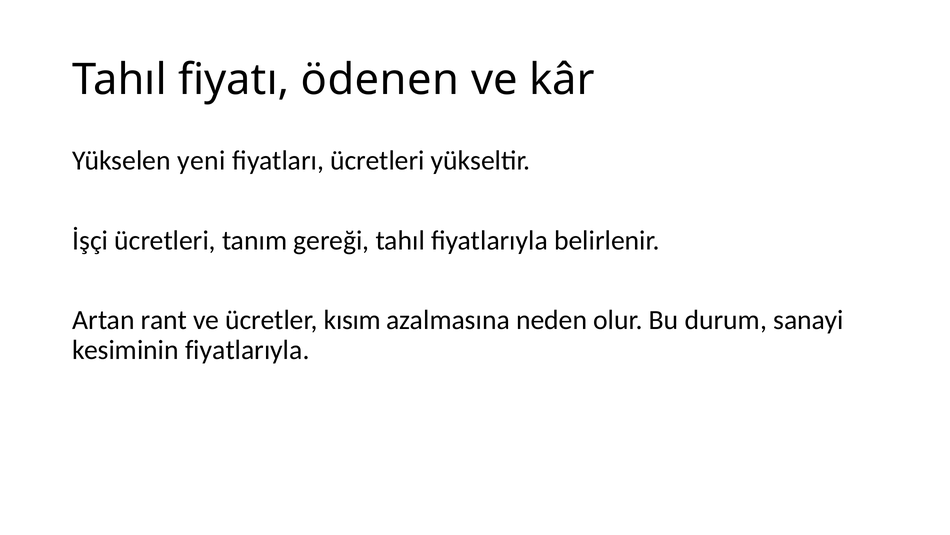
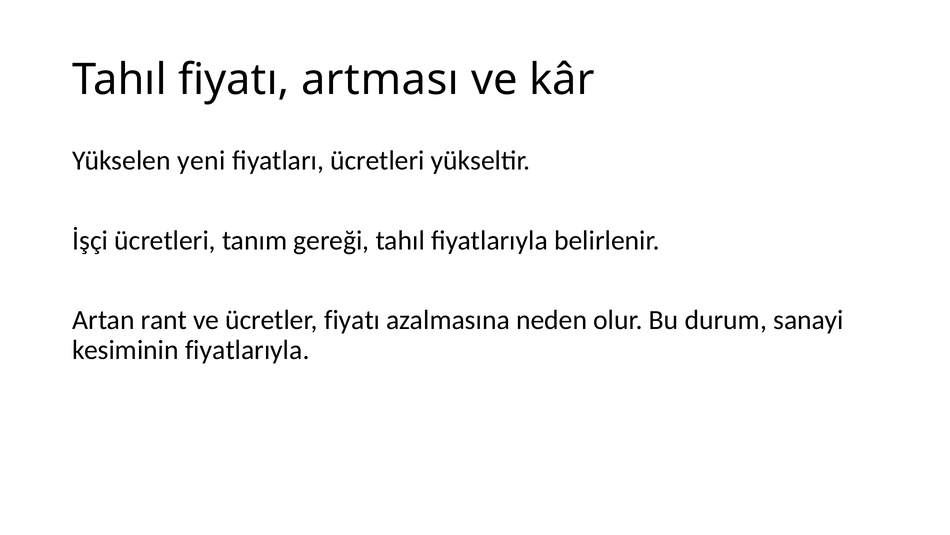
ödenen: ödenen -> artması (380, 80)
ücretler kısım: kısım -> fiyatı (352, 320)
